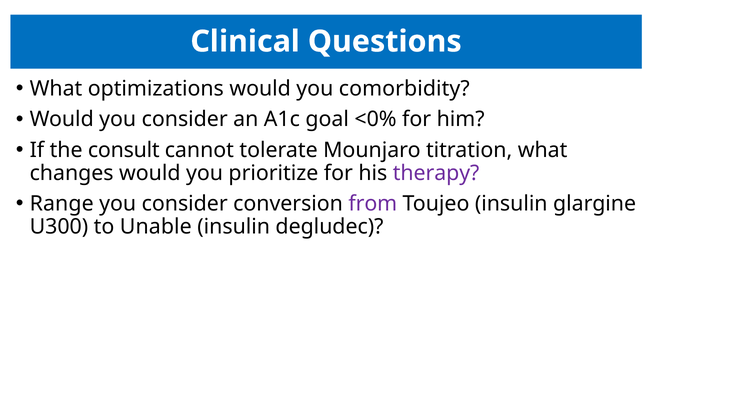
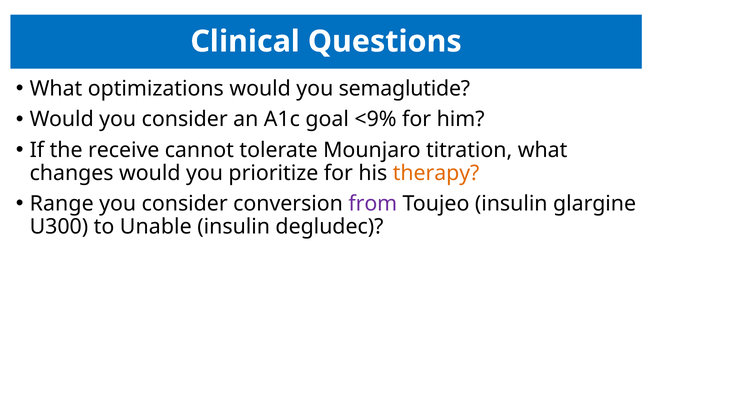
comorbidity: comorbidity -> semaglutide (404, 89)
<0%: <0% -> <9% (375, 119)
consult: consult -> receive (124, 150)
therapy colour: purple -> orange (436, 173)
